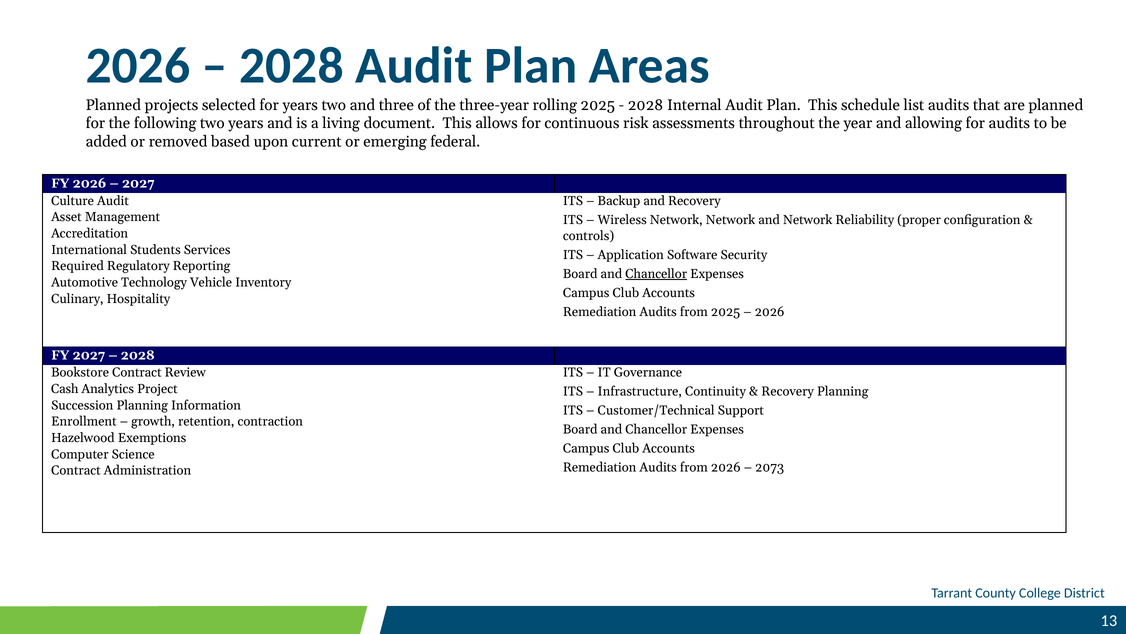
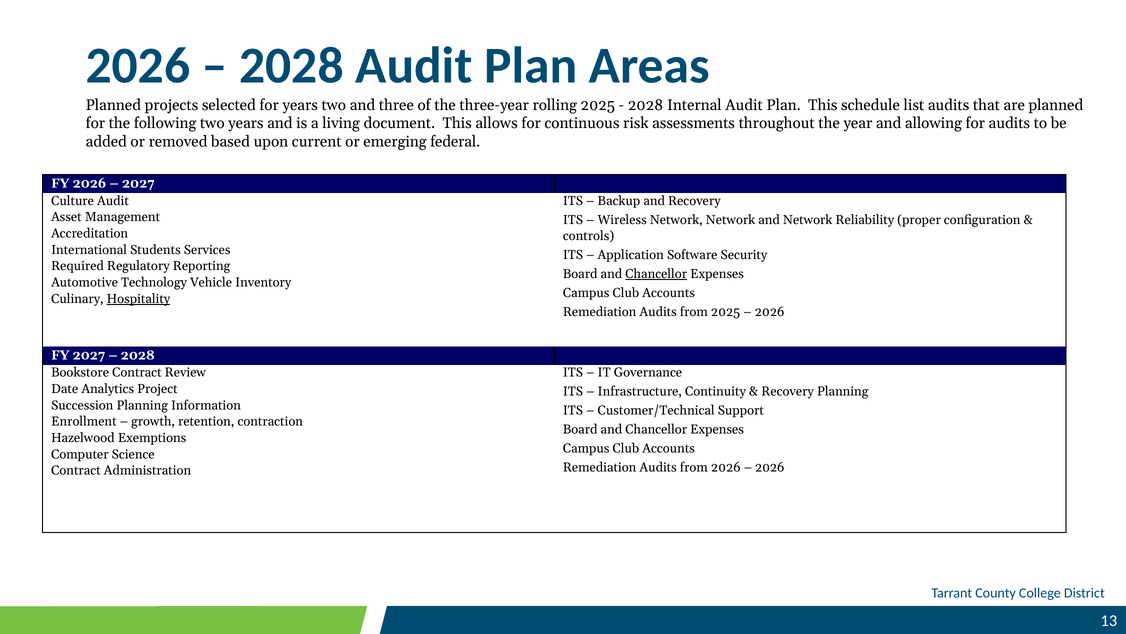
Hospitality underline: none -> present (138, 299)
Cash: Cash -> Date (65, 389)
2073: 2073 -> 2026 (770, 467)
